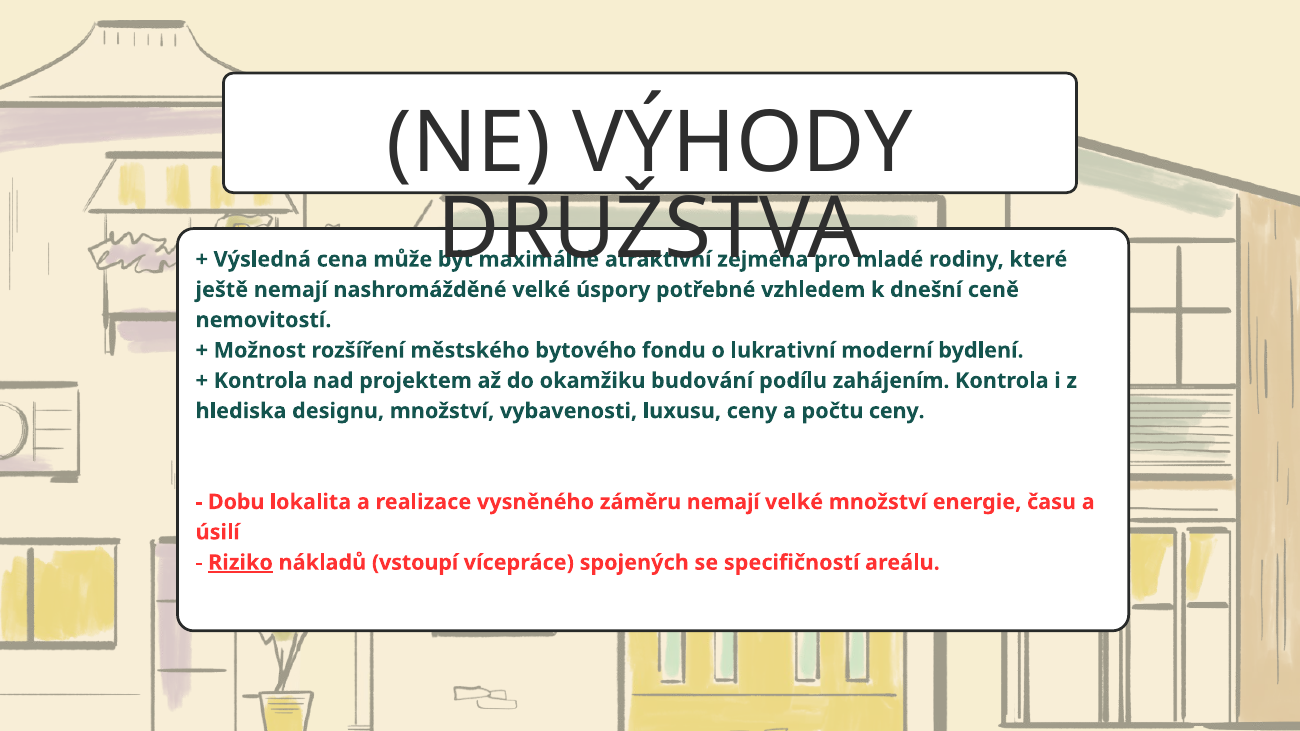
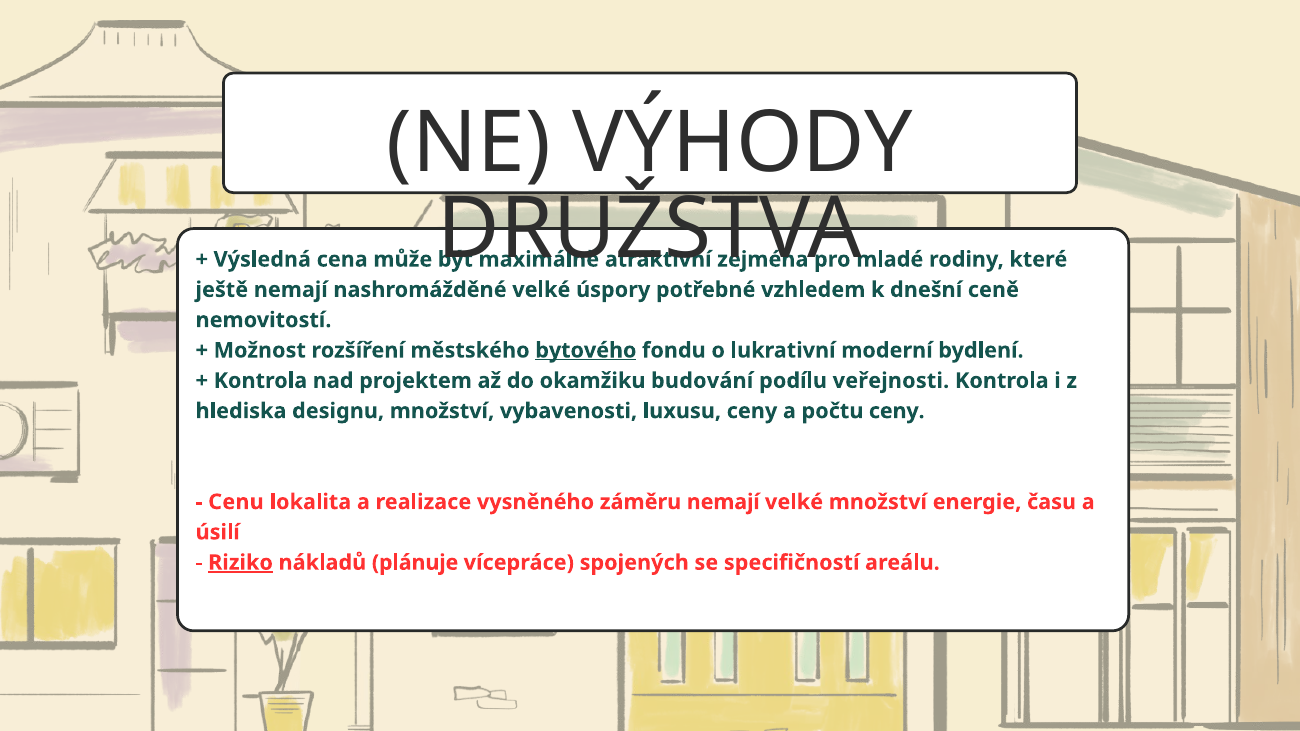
bytového underline: none -> present (586, 351)
zahájením: zahájením -> veřejnosti (891, 381)
Dobu: Dobu -> Cenu (236, 502)
vstoupí: vstoupí -> plánuje (415, 563)
